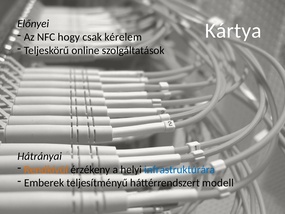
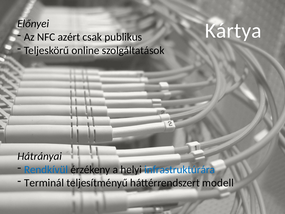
hogy: hogy -> azért (69, 37)
kérelem: kérelem -> publikus (123, 37)
Rendkívül colour: orange -> blue (46, 169)
Emberek: Emberek -> Terminál (44, 183)
